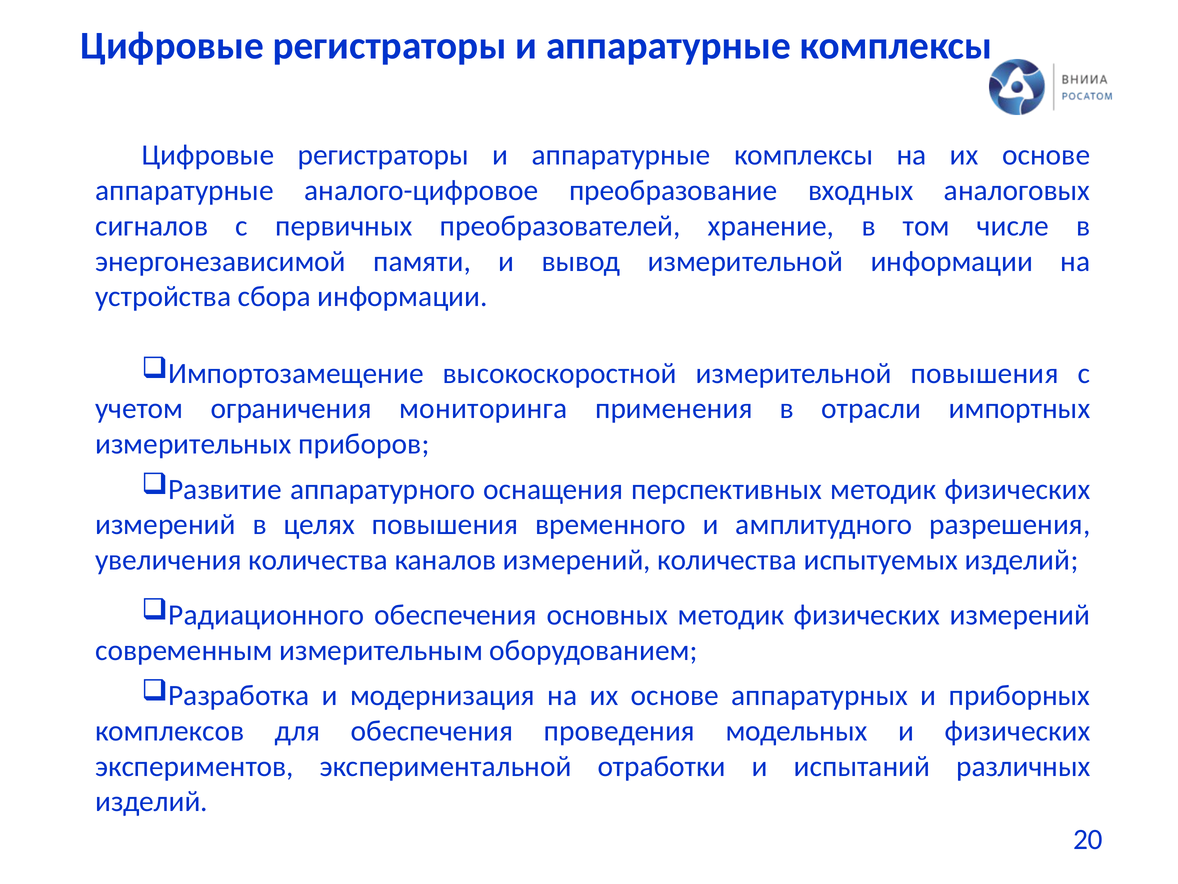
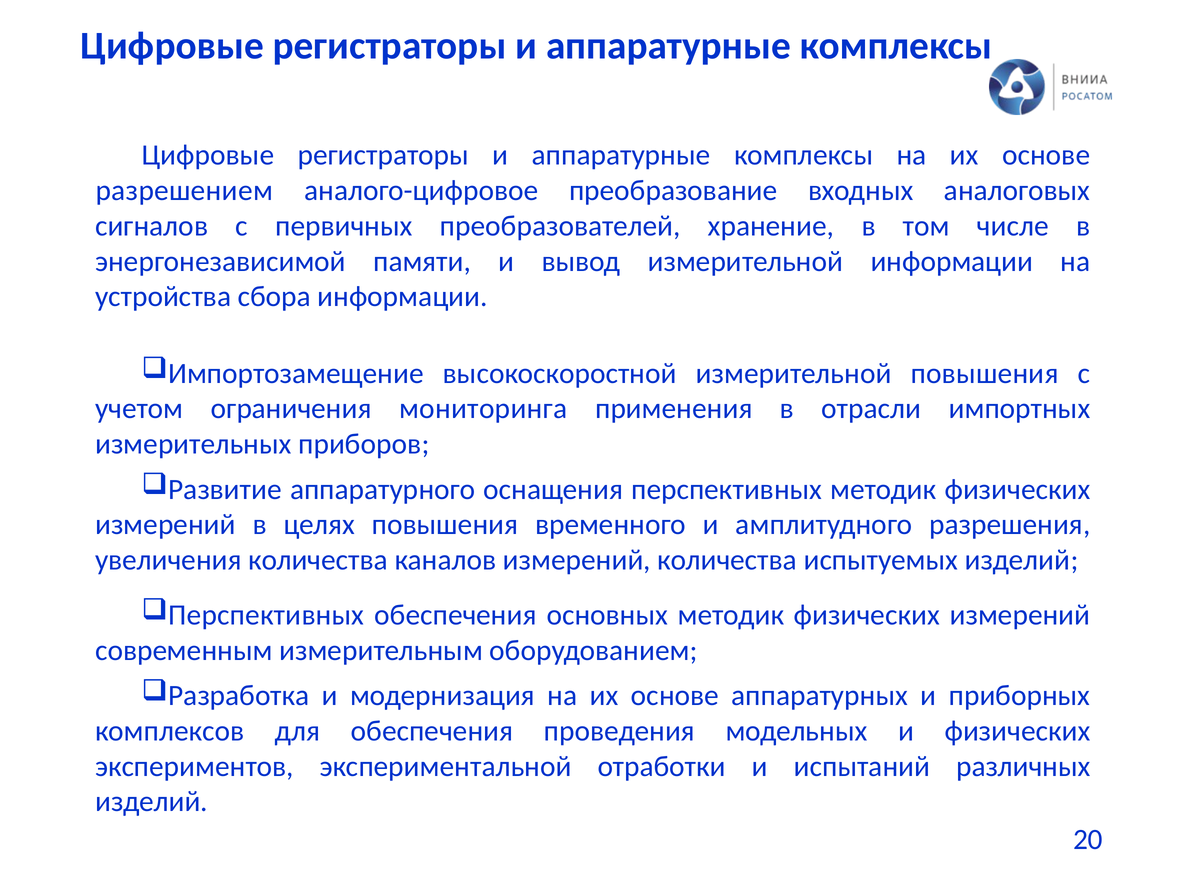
аппаратурные: аппаратурные -> разрешением (184, 190)
Радиационного: Радиационного -> Перспективных (266, 615)
